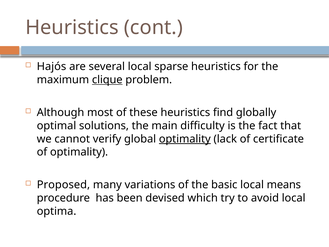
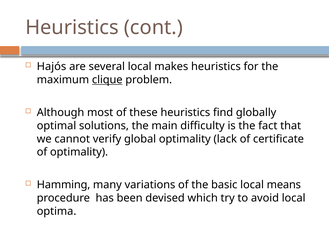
sparse: sparse -> makes (171, 67)
optimality underline: present -> none (185, 139)
Proposed: Proposed -> Hamming (64, 185)
